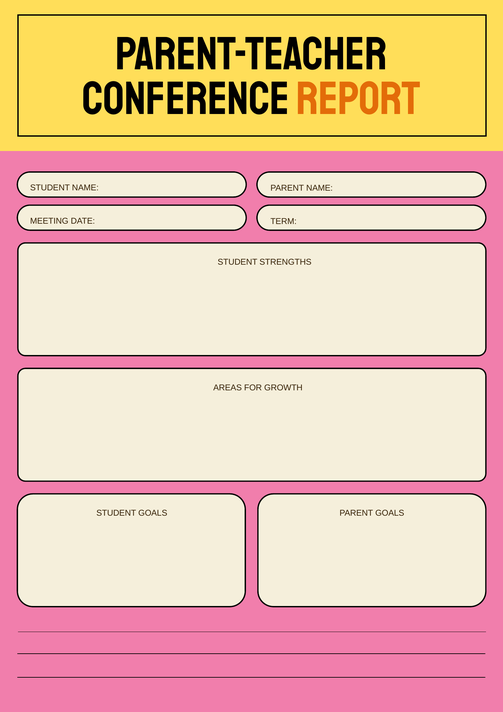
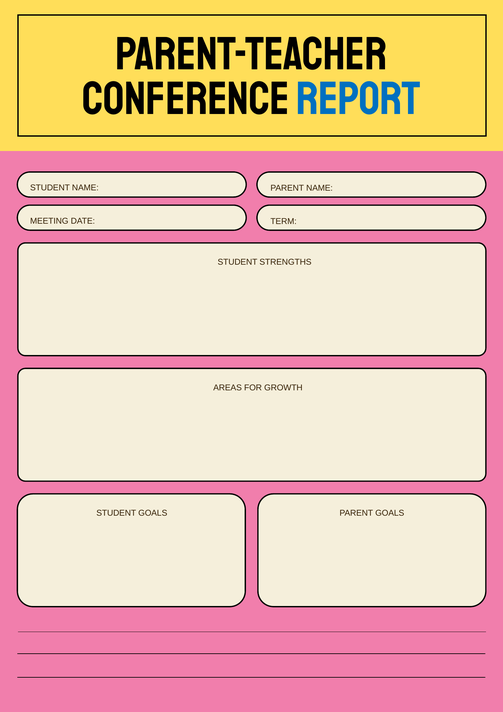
REPORT colour: orange -> blue (358, 99)
